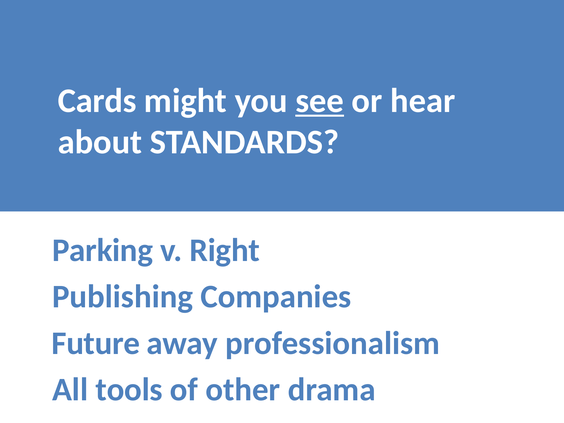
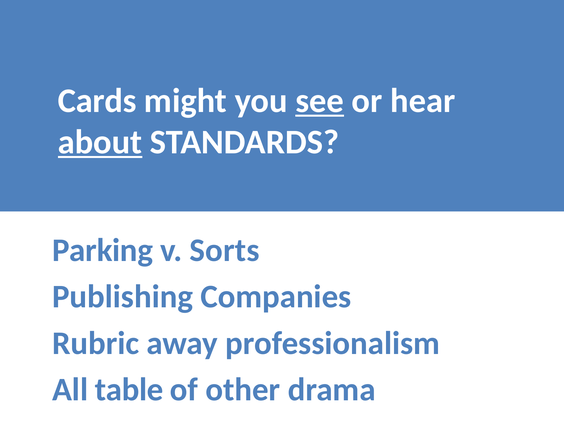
about underline: none -> present (100, 142)
Right: Right -> Sorts (224, 250)
Future: Future -> Rubric (96, 343)
tools: tools -> table (129, 390)
